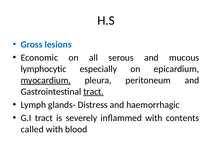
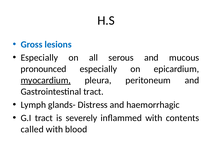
Economic: Economic -> Especially (39, 58)
lymphocytic: lymphocytic -> pronounced (44, 69)
tract underline: present -> none (93, 92)
